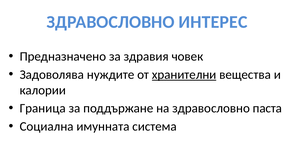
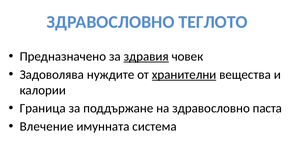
ИНТЕРЕС: ИНТЕРЕС -> ТЕГЛОТО (213, 22)
здравия underline: none -> present (146, 57)
Социална: Социална -> Влечение (47, 127)
